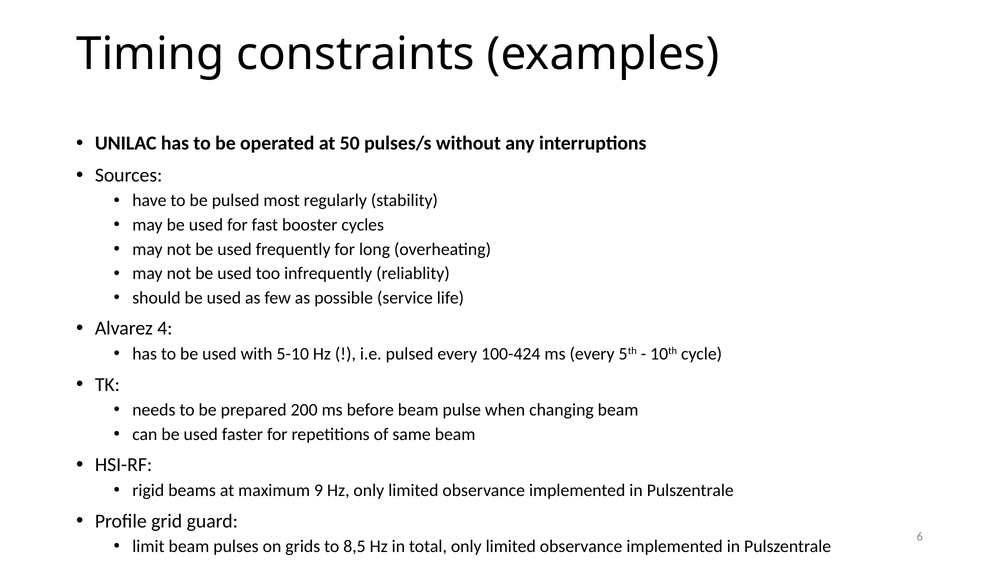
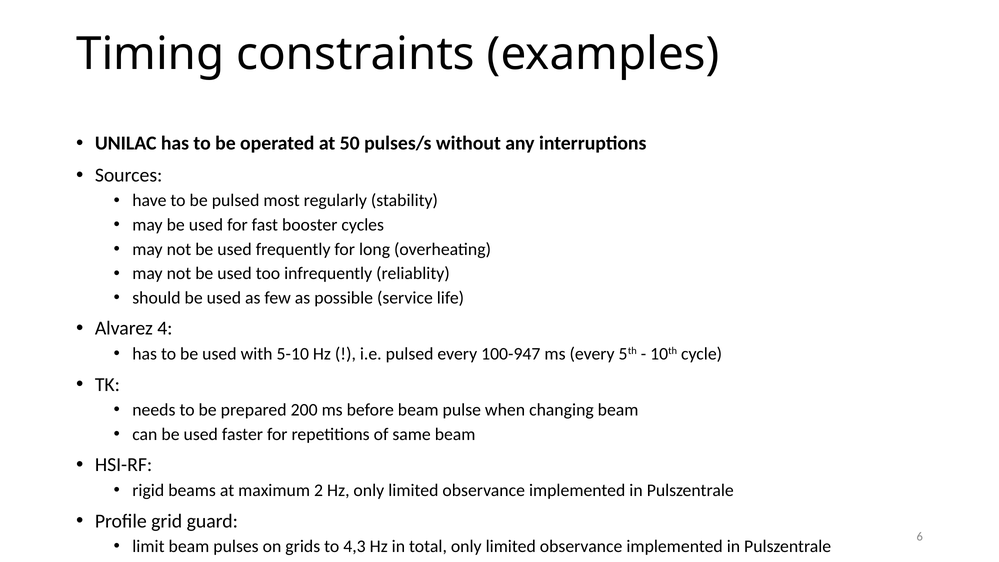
100-424: 100-424 -> 100-947 (511, 354)
9: 9 -> 2 (319, 490)
8,5: 8,5 -> 4,3 (354, 546)
